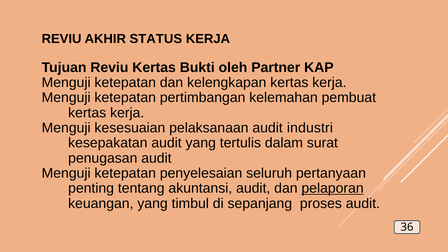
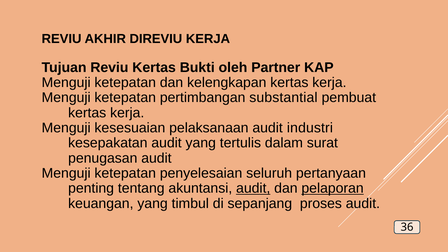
STATUS: STATUS -> DIREVIU (156, 39)
kelemahan: kelemahan -> substantial (283, 98)
audit underline: none -> present (253, 188)
